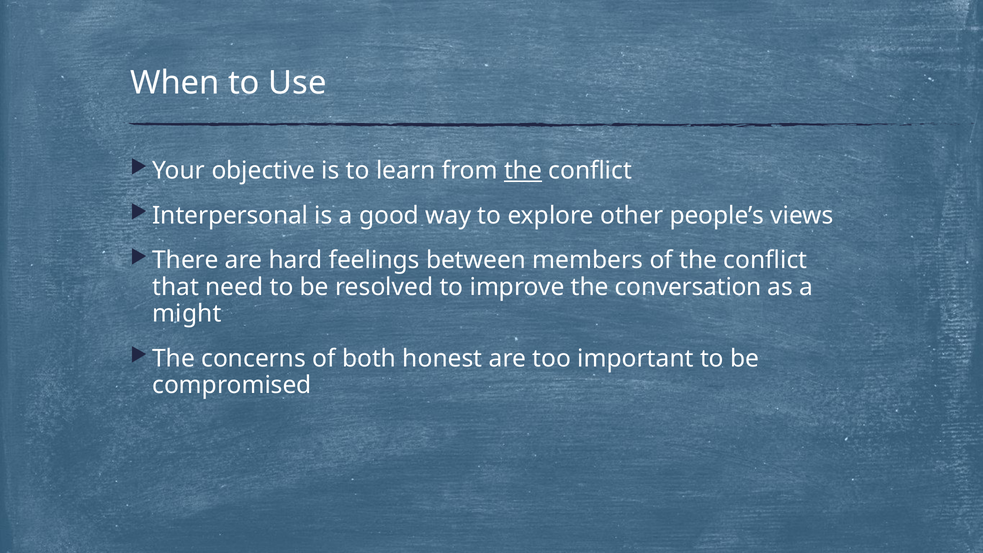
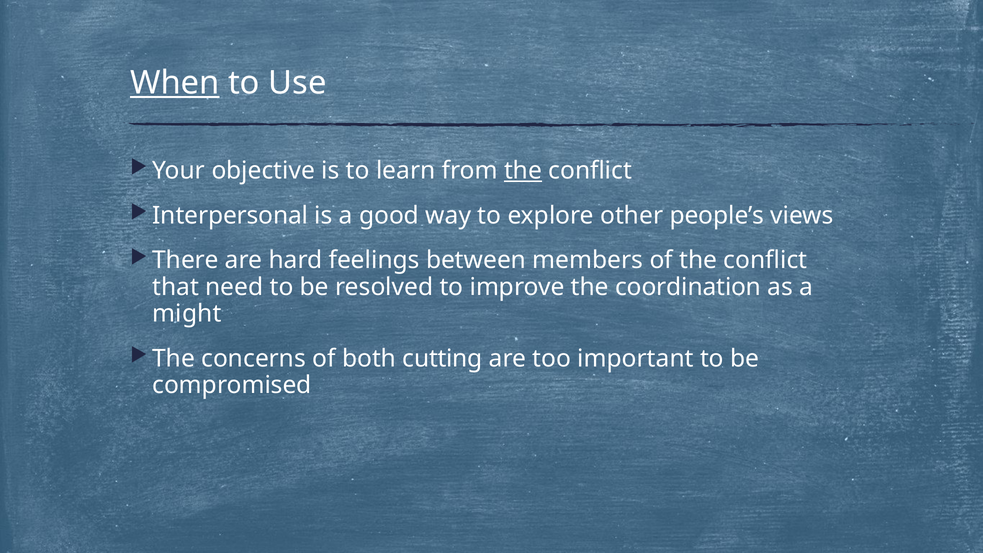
When underline: none -> present (175, 83)
conversation: conversation -> coordination (688, 287)
honest: honest -> cutting (443, 358)
